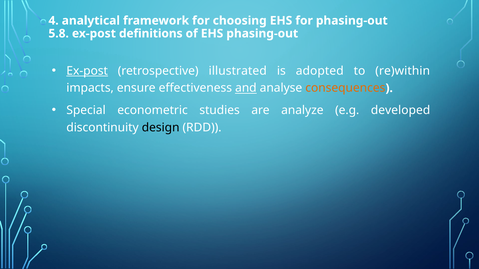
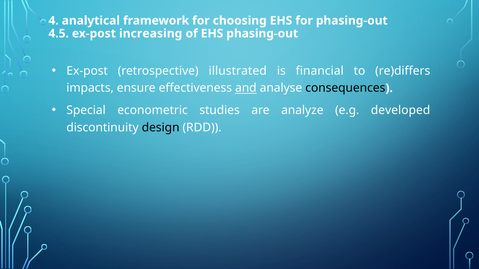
5.8: 5.8 -> 4.5 (59, 34)
definitions: definitions -> increasing (151, 34)
Ex-post underline: present -> none (87, 71)
adopted: adopted -> financial (320, 71)
re)within: re)within -> re)differs (403, 71)
consequences colour: orange -> black (345, 88)
